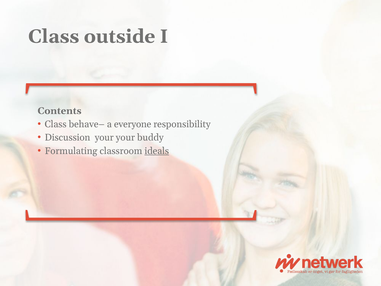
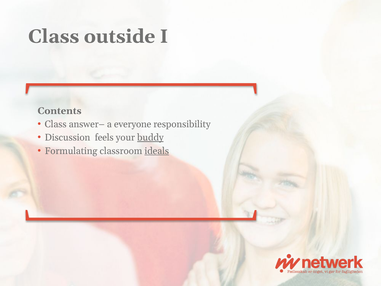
behave–: behave– -> answer– (87, 124)
Discussion your: your -> feels (104, 137)
buddy underline: none -> present (150, 137)
